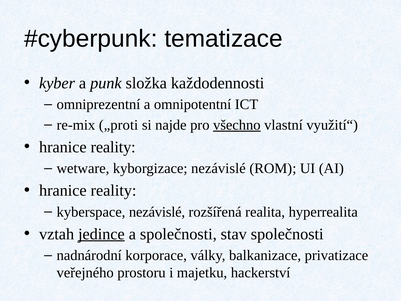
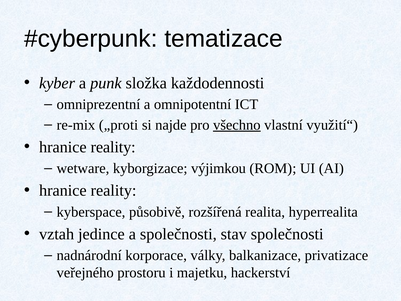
kyborgizace nezávislé: nezávislé -> výjimkou (219, 168)
kyberspace nezávislé: nezávislé -> působivě (157, 212)
jedince underline: present -> none (101, 234)
